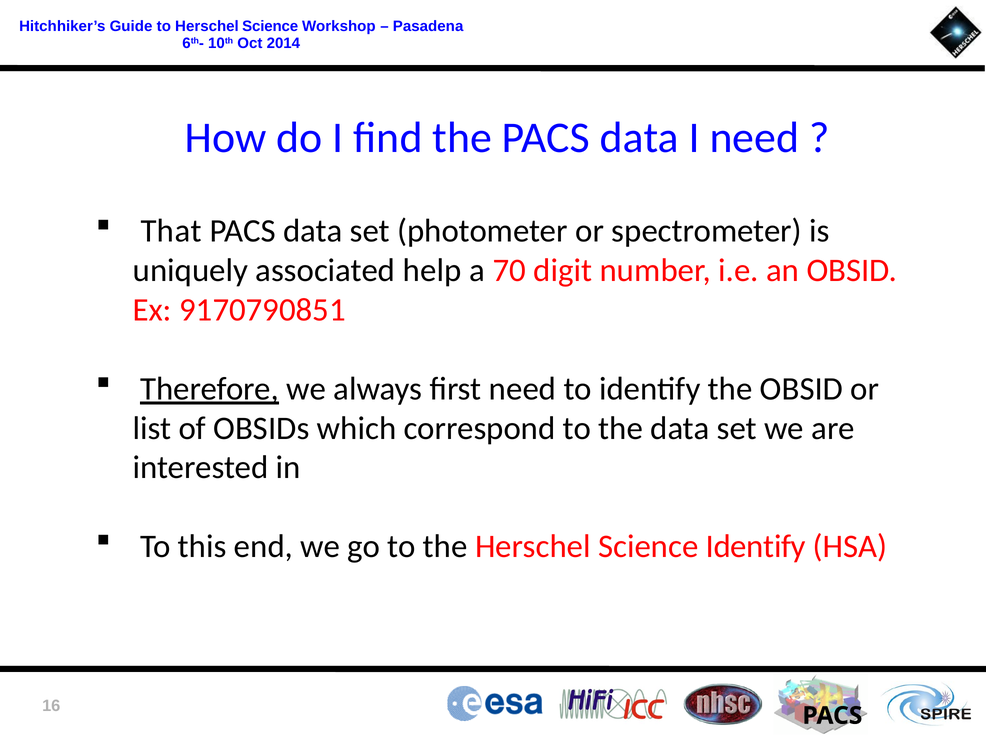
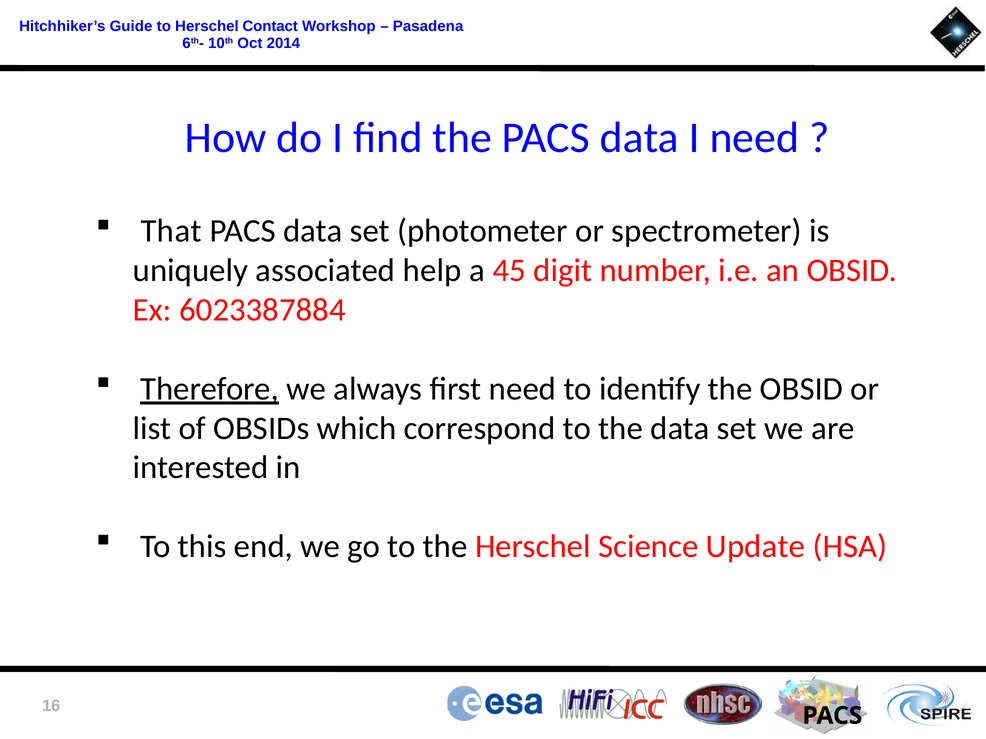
to Herschel Science: Science -> Contact (270, 26)
70: 70 -> 45 (509, 271)
9170790851: 9170790851 -> 6023387884 (262, 310)
Science Identify: Identify -> Update (755, 547)
